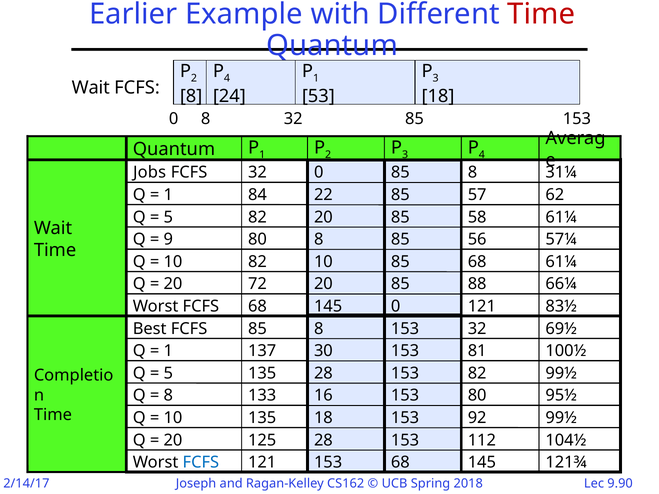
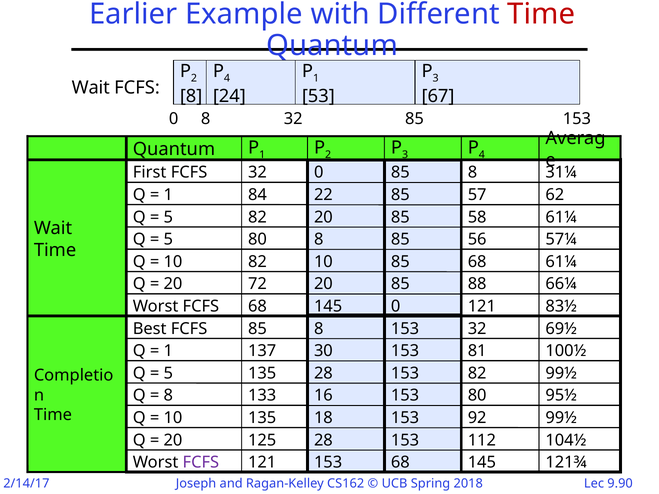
18: 18 -> 67 (438, 96)
Jobs: Jobs -> First (150, 173)
9: 9 -> 5 (168, 240)
FCFS colour: blue -> purple (201, 463)
